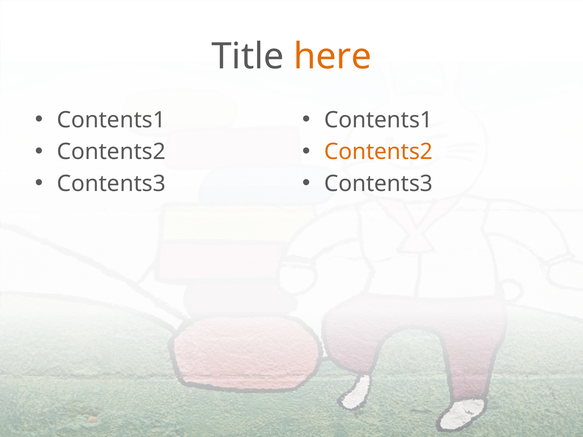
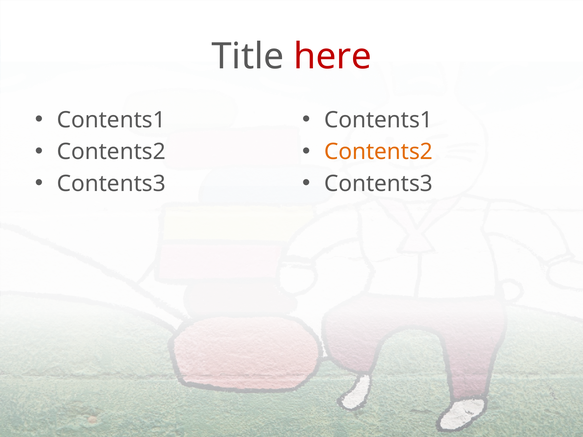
here colour: orange -> red (333, 56)
